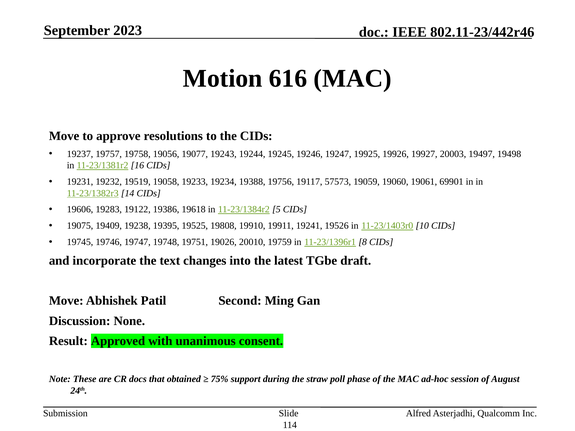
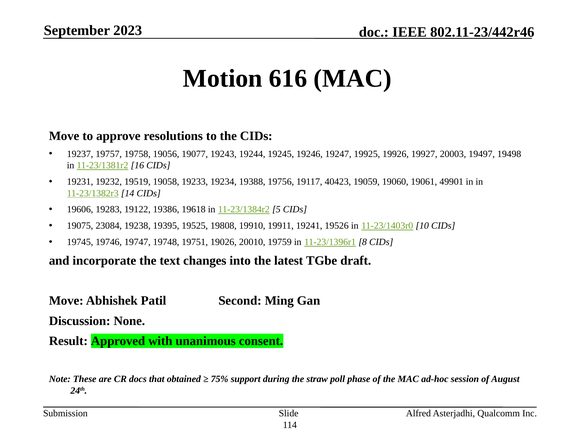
57573: 57573 -> 40423 (338, 182)
69901: 69901 -> 49901 (451, 182)
19409: 19409 -> 23084 (109, 226)
